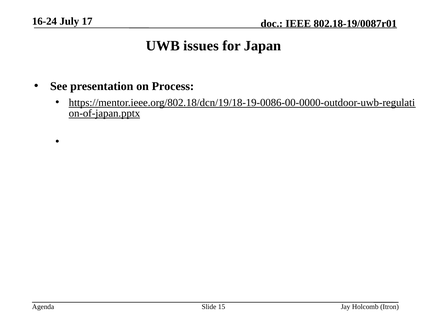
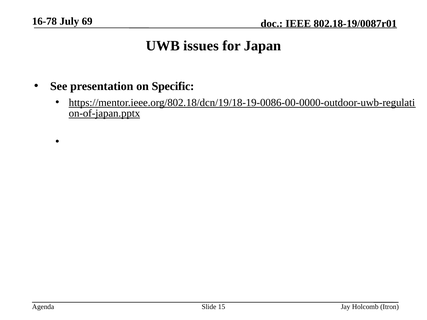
16-24: 16-24 -> 16-78 (44, 21)
17: 17 -> 69 (87, 21)
Process: Process -> Specific (173, 86)
